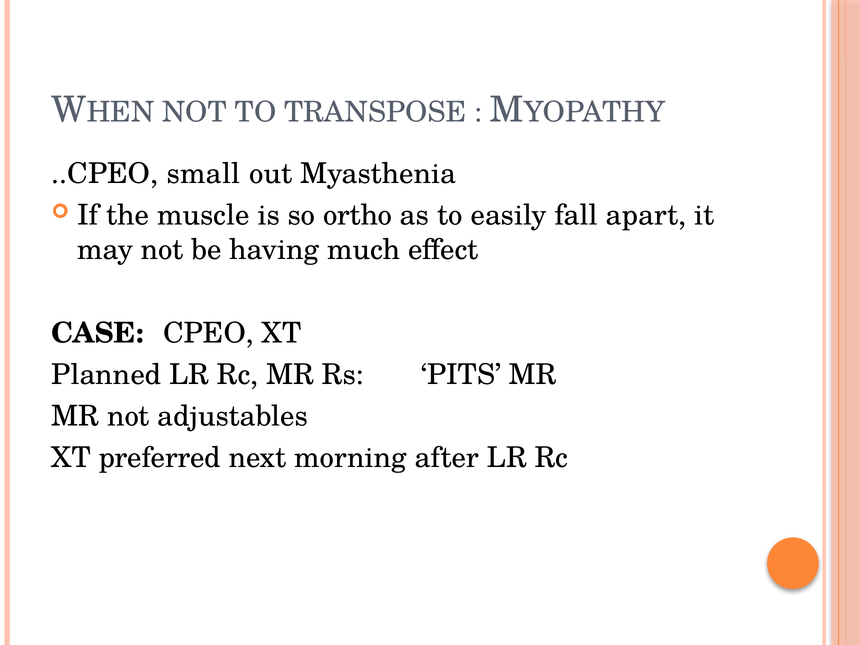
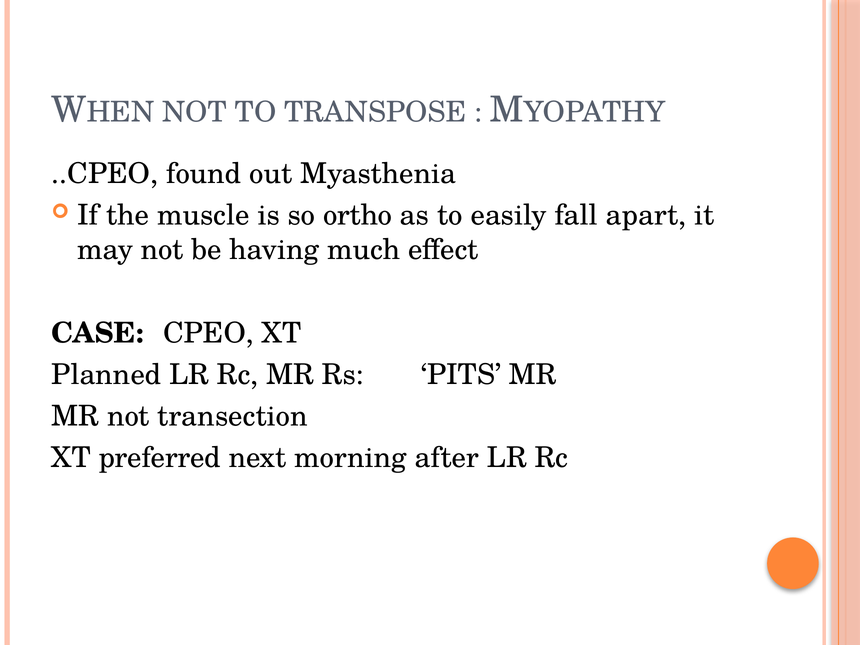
small: small -> found (204, 174)
adjustables: adjustables -> transection (233, 416)
